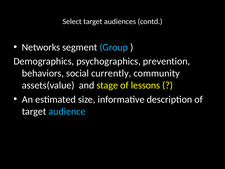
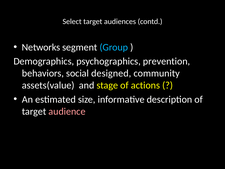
currently: currently -> designed (111, 73)
lessons: lessons -> actions (145, 85)
audience colour: light blue -> pink (67, 111)
